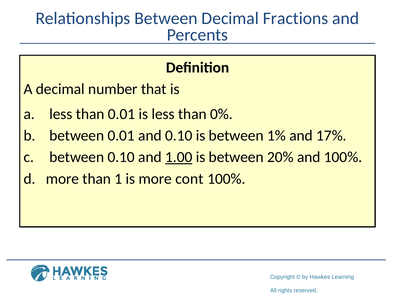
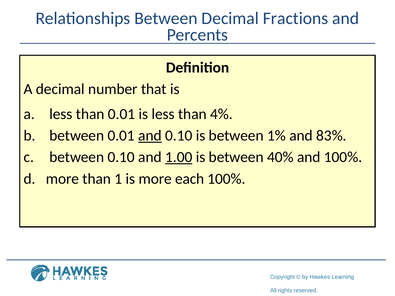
0%: 0% -> 4% (221, 114)
and underline: none -> present (150, 136)
17%: 17% -> 83% (331, 136)
20%: 20% -> 40% (280, 157)
cont: cont -> each (190, 179)
